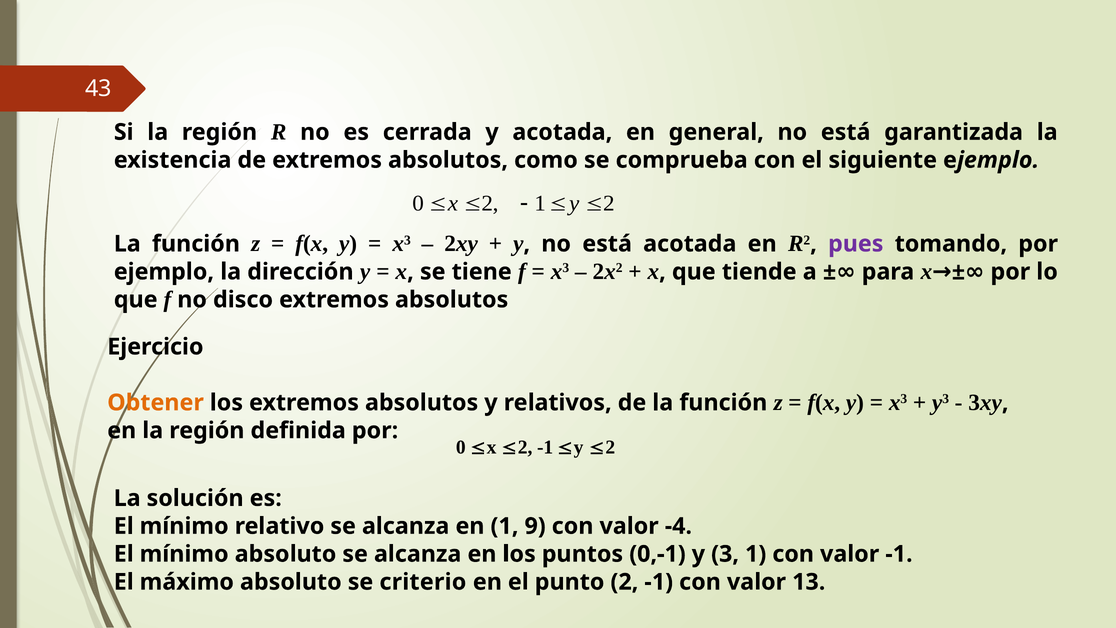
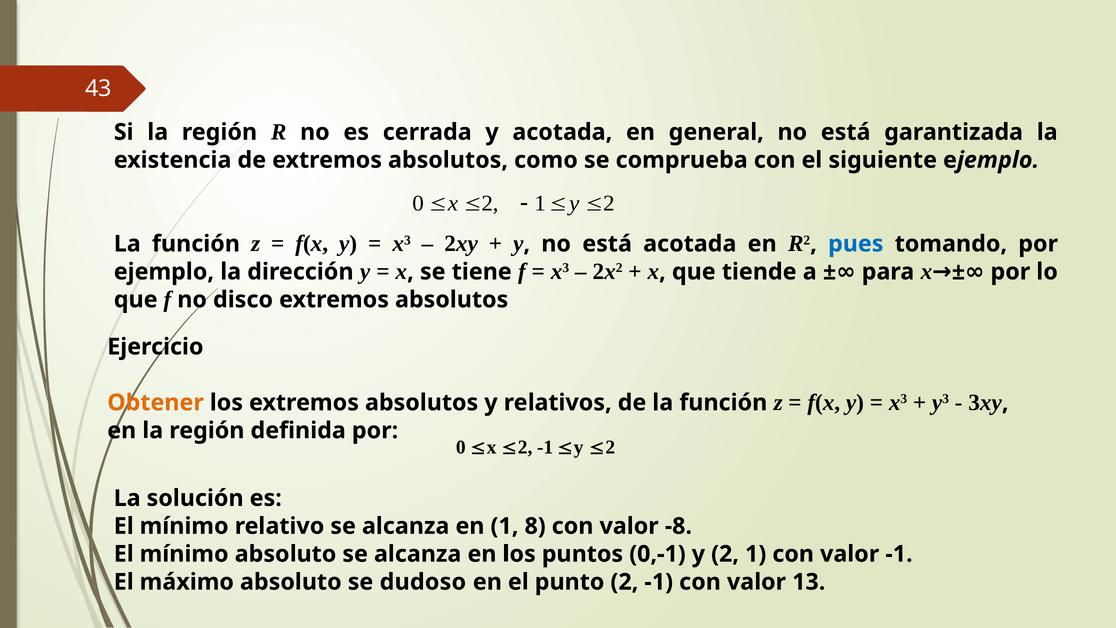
pues colour: purple -> blue (856, 244)
9: 9 -> 8 (535, 526)
-4: -4 -> -8 (678, 526)
0,-1 y 3: 3 -> 2 (725, 554)
criterio: criterio -> dudoso (423, 582)
